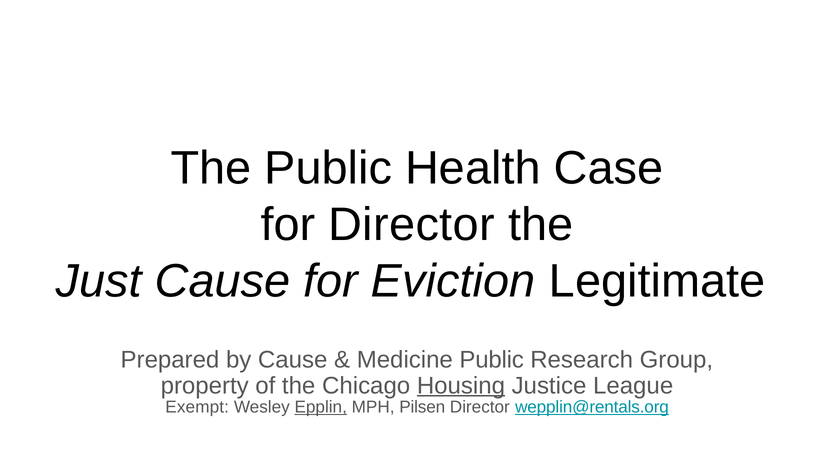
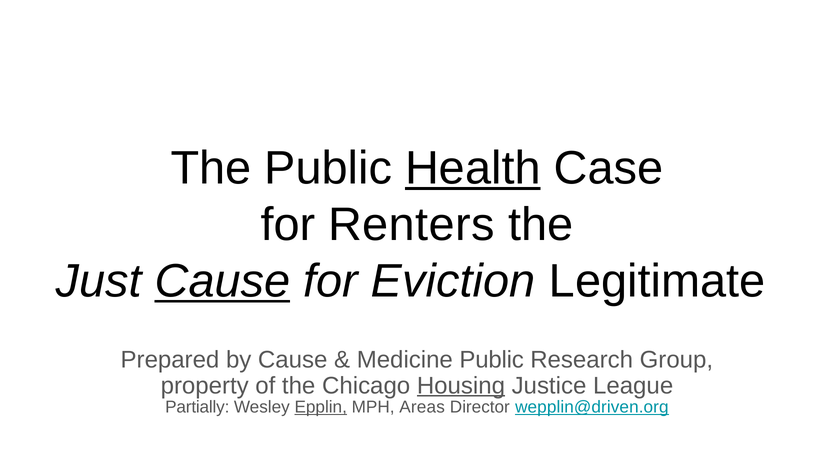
Health underline: none -> present (473, 168)
for Director: Director -> Renters (411, 225)
Cause underline: none -> present (222, 281)
Exempt: Exempt -> Partially (197, 407)
Pilsen: Pilsen -> Areas (422, 407)
wepplin@rentals.org: wepplin@rentals.org -> wepplin@driven.org (592, 407)
